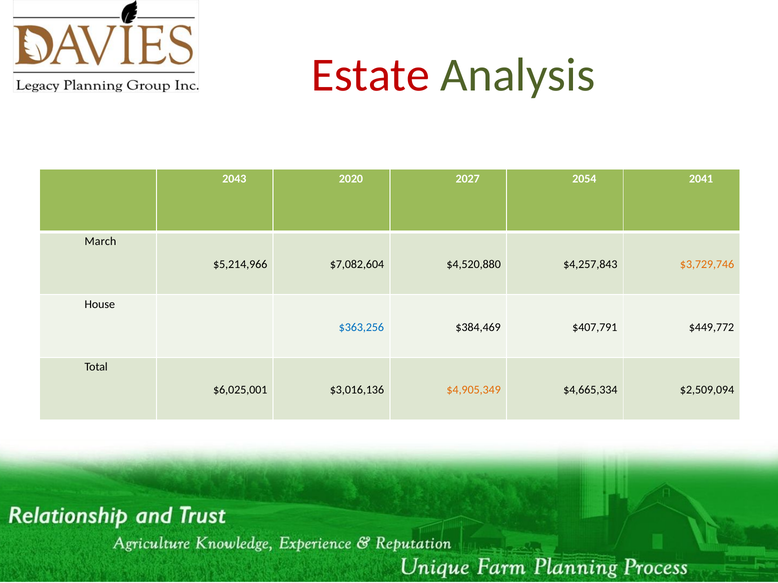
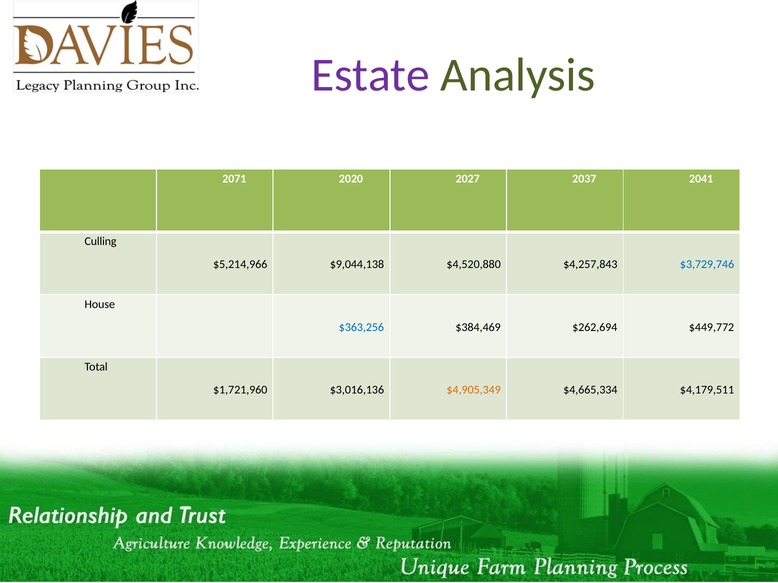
Estate colour: red -> purple (370, 75)
2043: 2043 -> 2071 (234, 179)
2054: 2054 -> 2037 (584, 179)
March: March -> Culling (101, 242)
$7,082,604: $7,082,604 -> $9,044,138 (357, 265)
$3,729,746 colour: orange -> blue (707, 265)
$407,791: $407,791 -> $262,694 (595, 327)
$6,025,001: $6,025,001 -> $1,721,960 (240, 390)
$2,509,094: $2,509,094 -> $4,179,511 (707, 390)
